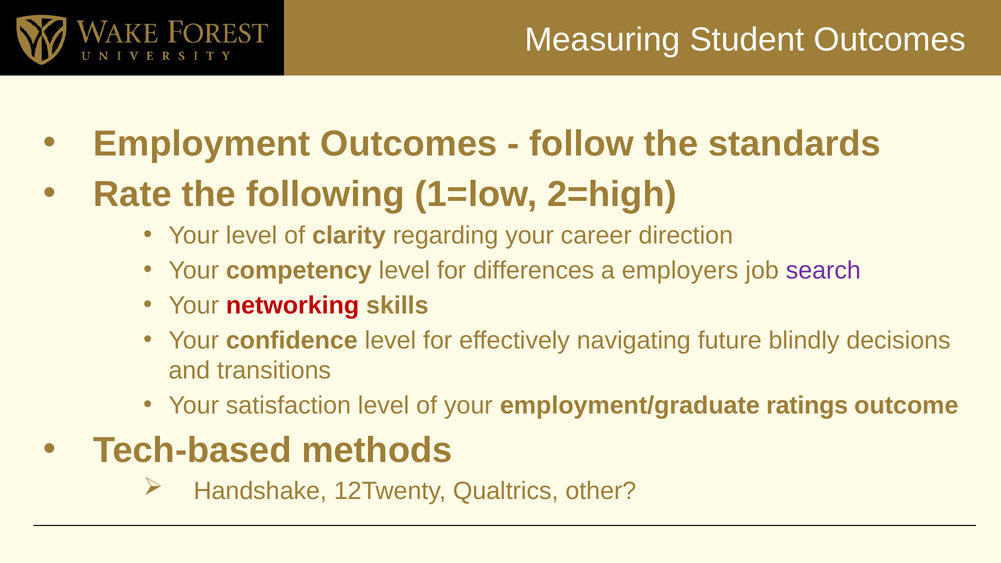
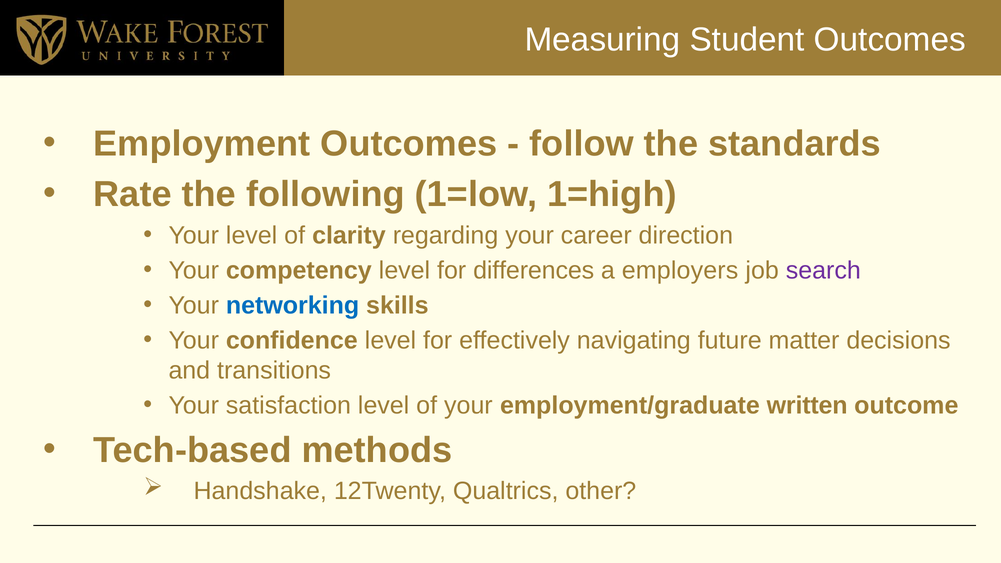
2=high: 2=high -> 1=high (612, 194)
networking colour: red -> blue (293, 305)
blindly: blindly -> matter (804, 340)
ratings: ratings -> written (807, 406)
